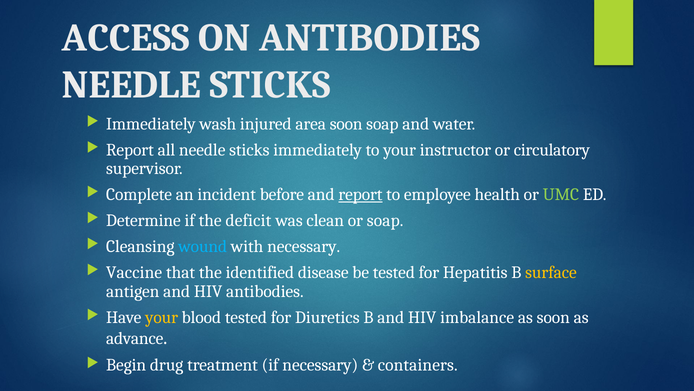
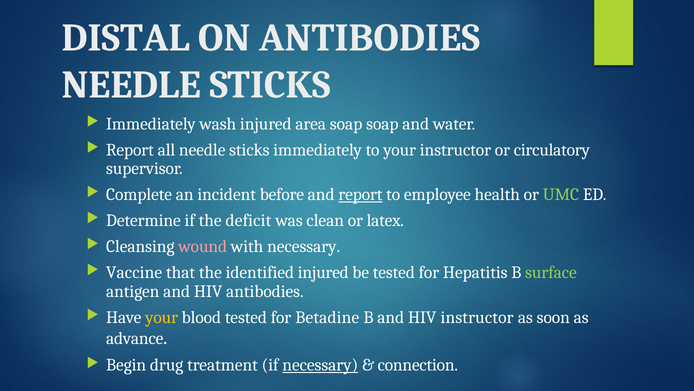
ACCESS: ACCESS -> DISTAL (126, 38)
area soon: soon -> soap (346, 124)
or soap: soap -> latex (385, 220)
wound colour: light blue -> pink (203, 246)
identified disease: disease -> injured (323, 272)
surface colour: yellow -> light green (551, 272)
Diuretics: Diuretics -> Betadine (327, 317)
HIV imbalance: imbalance -> instructor (477, 317)
necessary underline: none -> present (320, 365)
containers: containers -> connection (418, 365)
